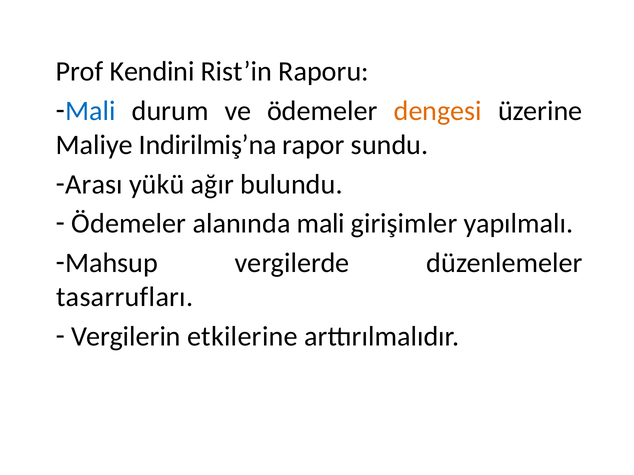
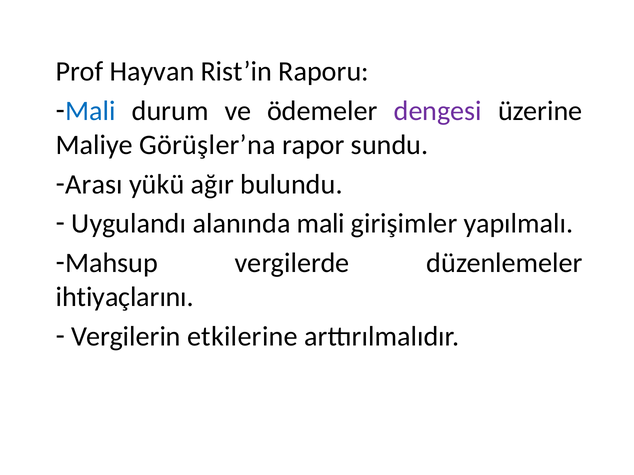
Kendini: Kendini -> Hayvan (152, 72)
dengesi colour: orange -> purple (438, 111)
Indirilmiş’na: Indirilmiş’na -> Görüşler’na (207, 145)
Ödemeler: Ödemeler -> Uygulandı (129, 224)
tasarrufları: tasarrufları -> ihtiyaçlarını (125, 297)
